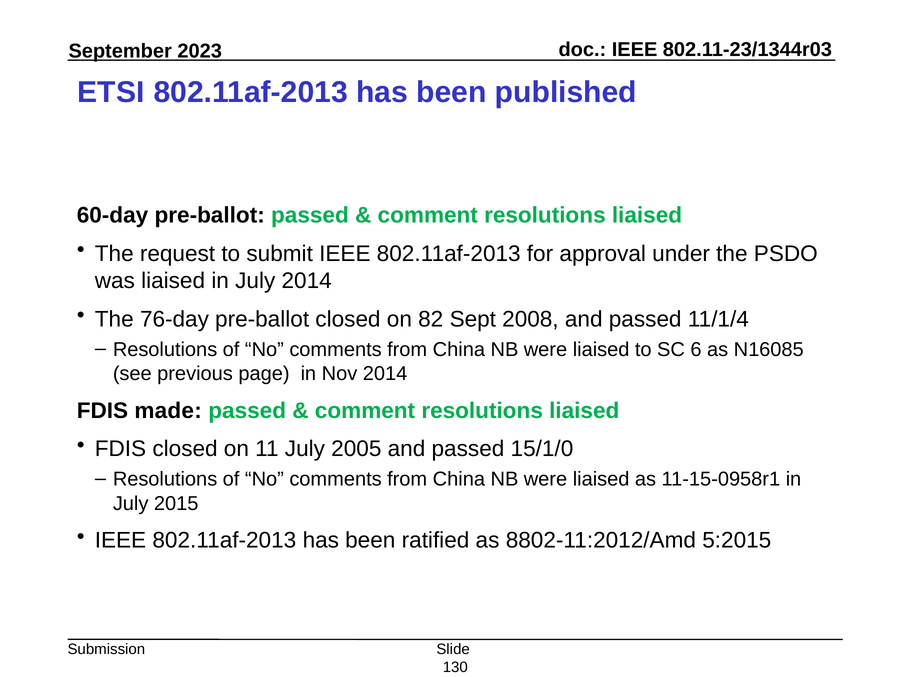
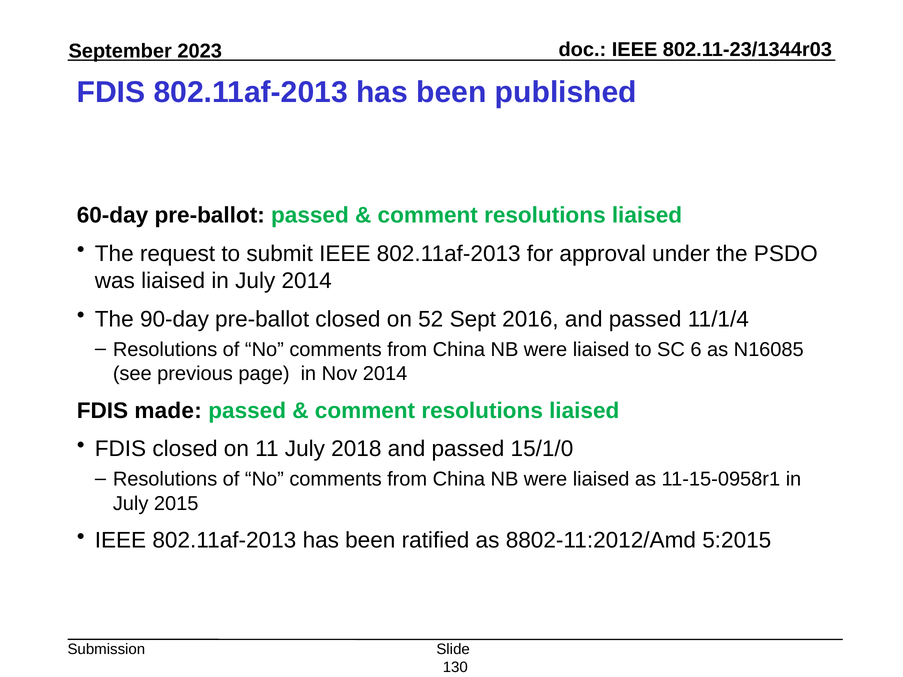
ETSI: ETSI -> FDIS (111, 92)
76-day: 76-day -> 90-day (174, 319)
82: 82 -> 52 (431, 319)
2008: 2008 -> 2016 (530, 319)
2005: 2005 -> 2018 (356, 449)
